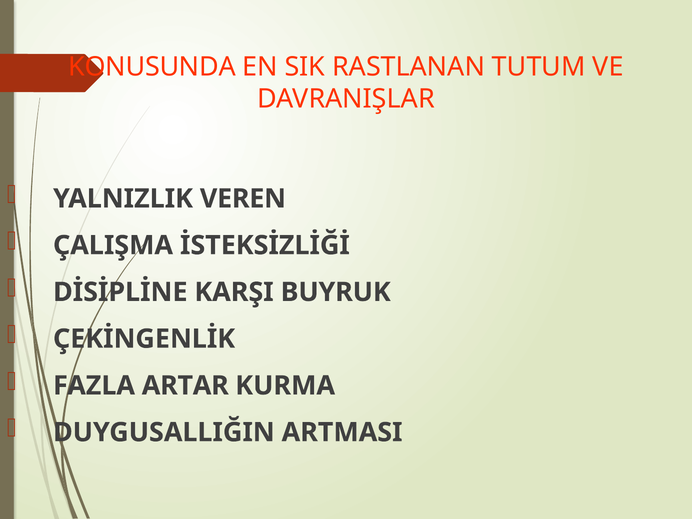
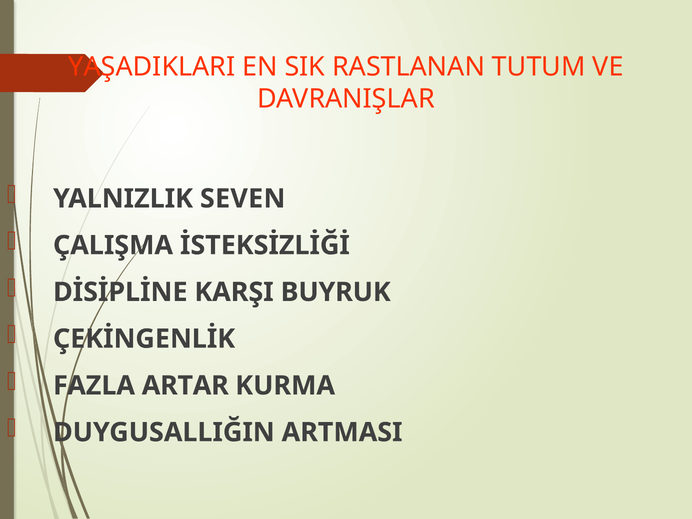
KONUSUNDA: KONUSUNDA -> YAŞADIKLARI (152, 67)
VEREN: VEREN -> SEVEN (243, 199)
